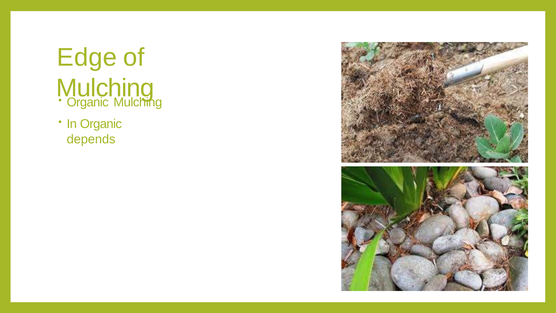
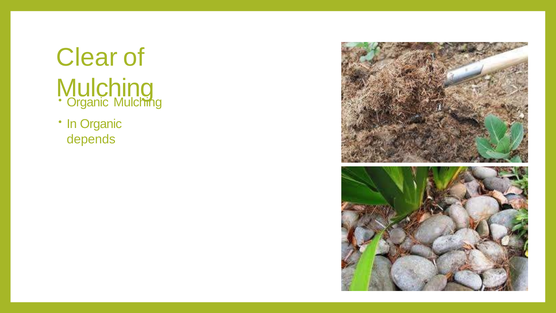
Edge: Edge -> Clear (87, 57)
